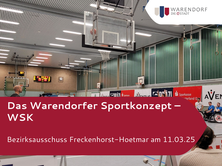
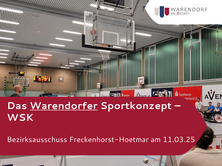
Warendorfer underline: none -> present (64, 106)
